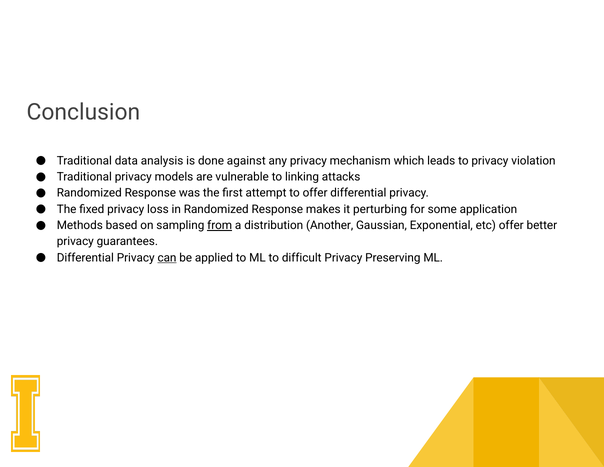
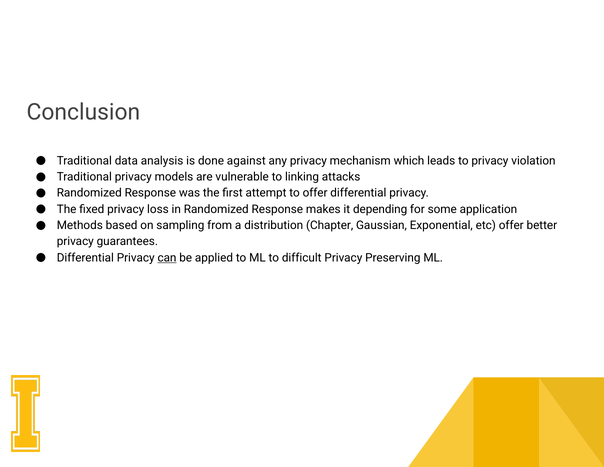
perturbing: perturbing -> depending (380, 209)
from underline: present -> none (220, 225)
Another: Another -> Chapter (330, 225)
